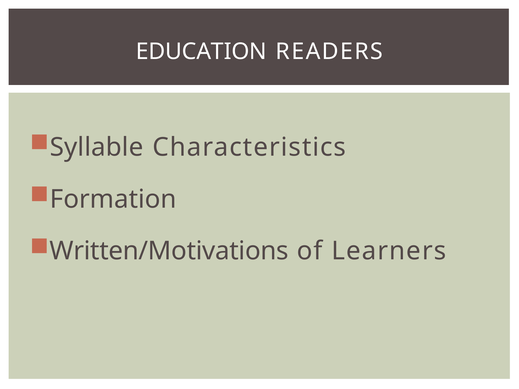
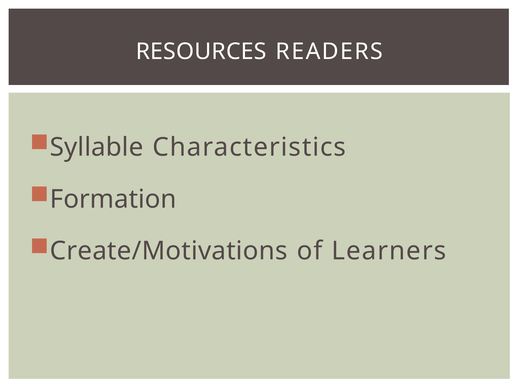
EDUCATION: EDUCATION -> RESOURCES (201, 52)
Written/Motivations: Written/Motivations -> Create/Motivations (169, 251)
